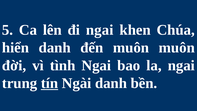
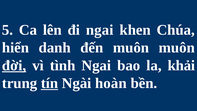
đời underline: none -> present (14, 65)
la ngai: ngai -> khải (181, 65)
Ngài danh: danh -> hoàn (111, 83)
